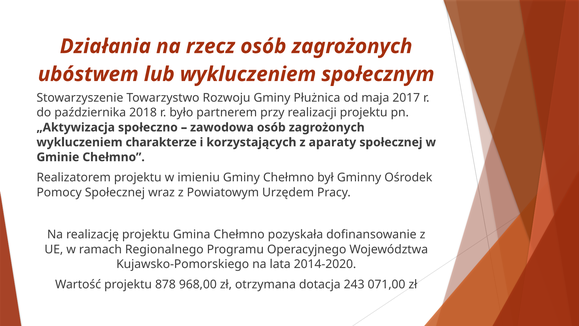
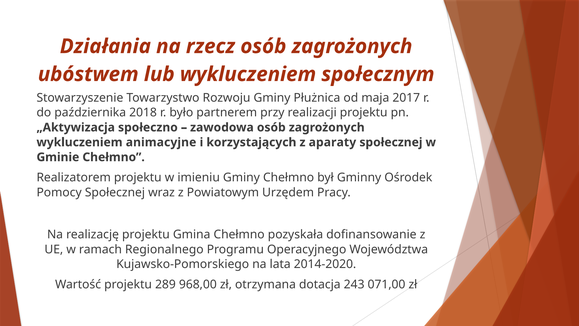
charakterze: charakterze -> animacyjne (161, 142)
878: 878 -> 289 (165, 284)
